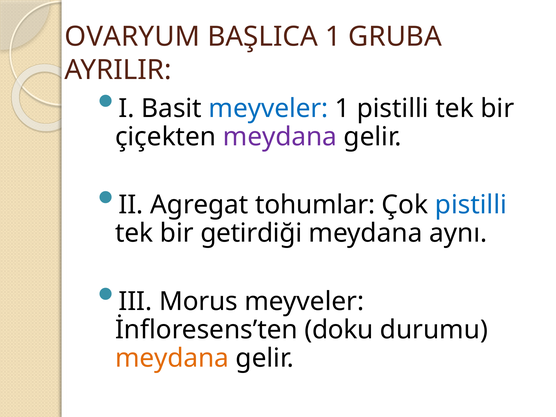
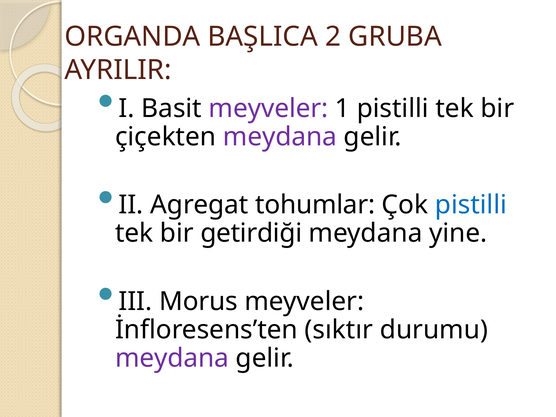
OVARYUM: OVARYUM -> ORGANDA (132, 37)
BAŞLICA 1: 1 -> 2 (333, 37)
meyveler colour: blue -> purple (268, 108)
aynı: aynı -> yine (458, 233)
doku: doku -> sıktır (339, 330)
meydana colour: orange -> purple (172, 358)
